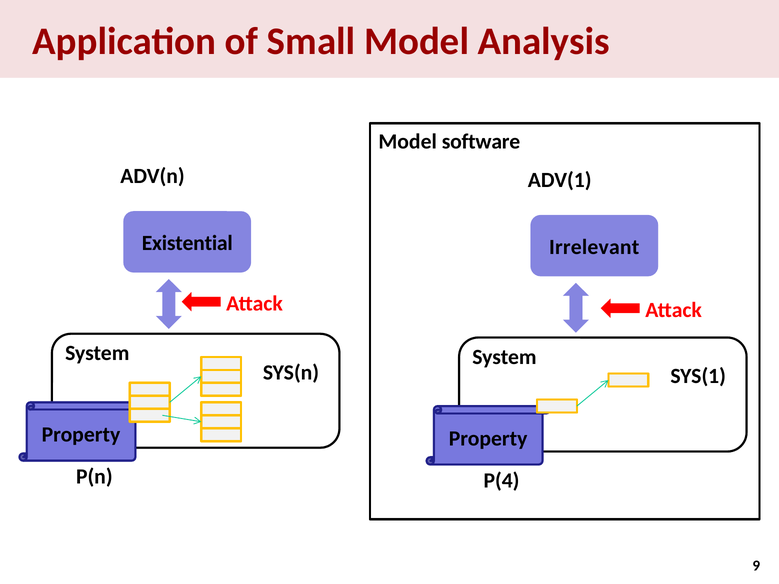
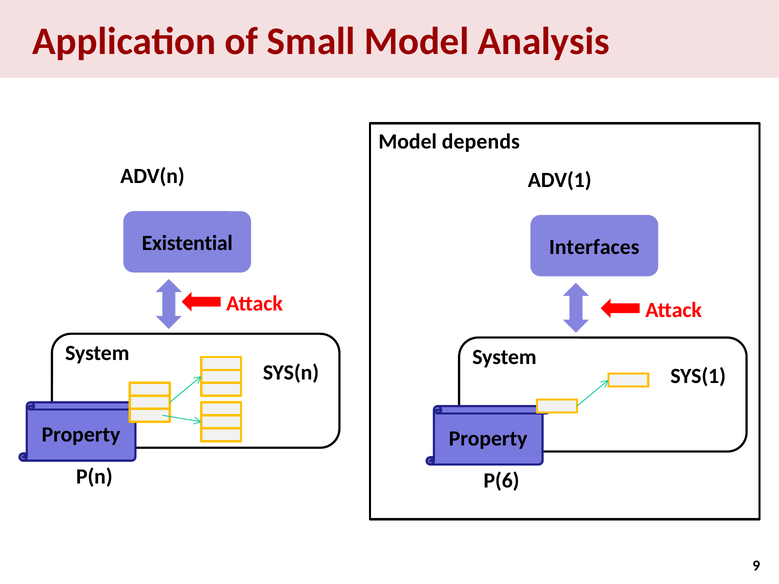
software: software -> depends (481, 142)
Irrelevant: Irrelevant -> Interfaces (594, 247)
P(4: P(4 -> P(6 (502, 481)
